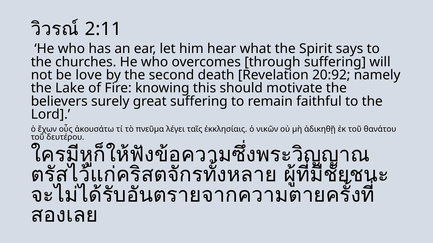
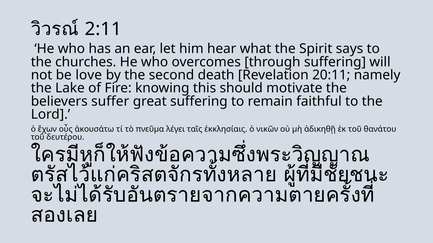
20:92: 20:92 -> 20:11 (331, 75)
surely: surely -> suffer (110, 102)
